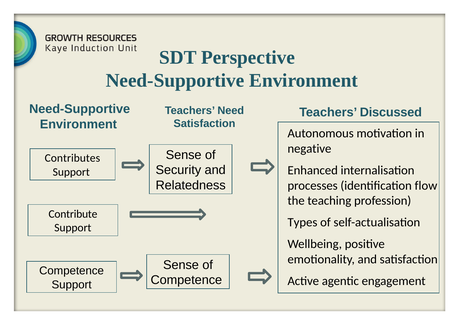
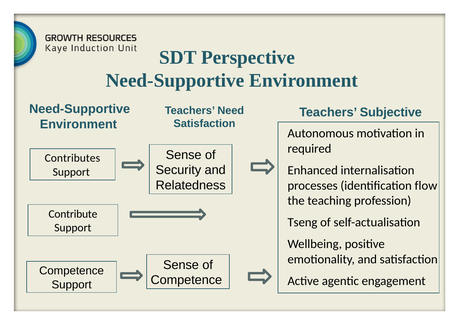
Discussed: Discussed -> Subjective (391, 112)
negative: negative -> required (309, 148)
Types: Types -> Tseng (302, 222)
